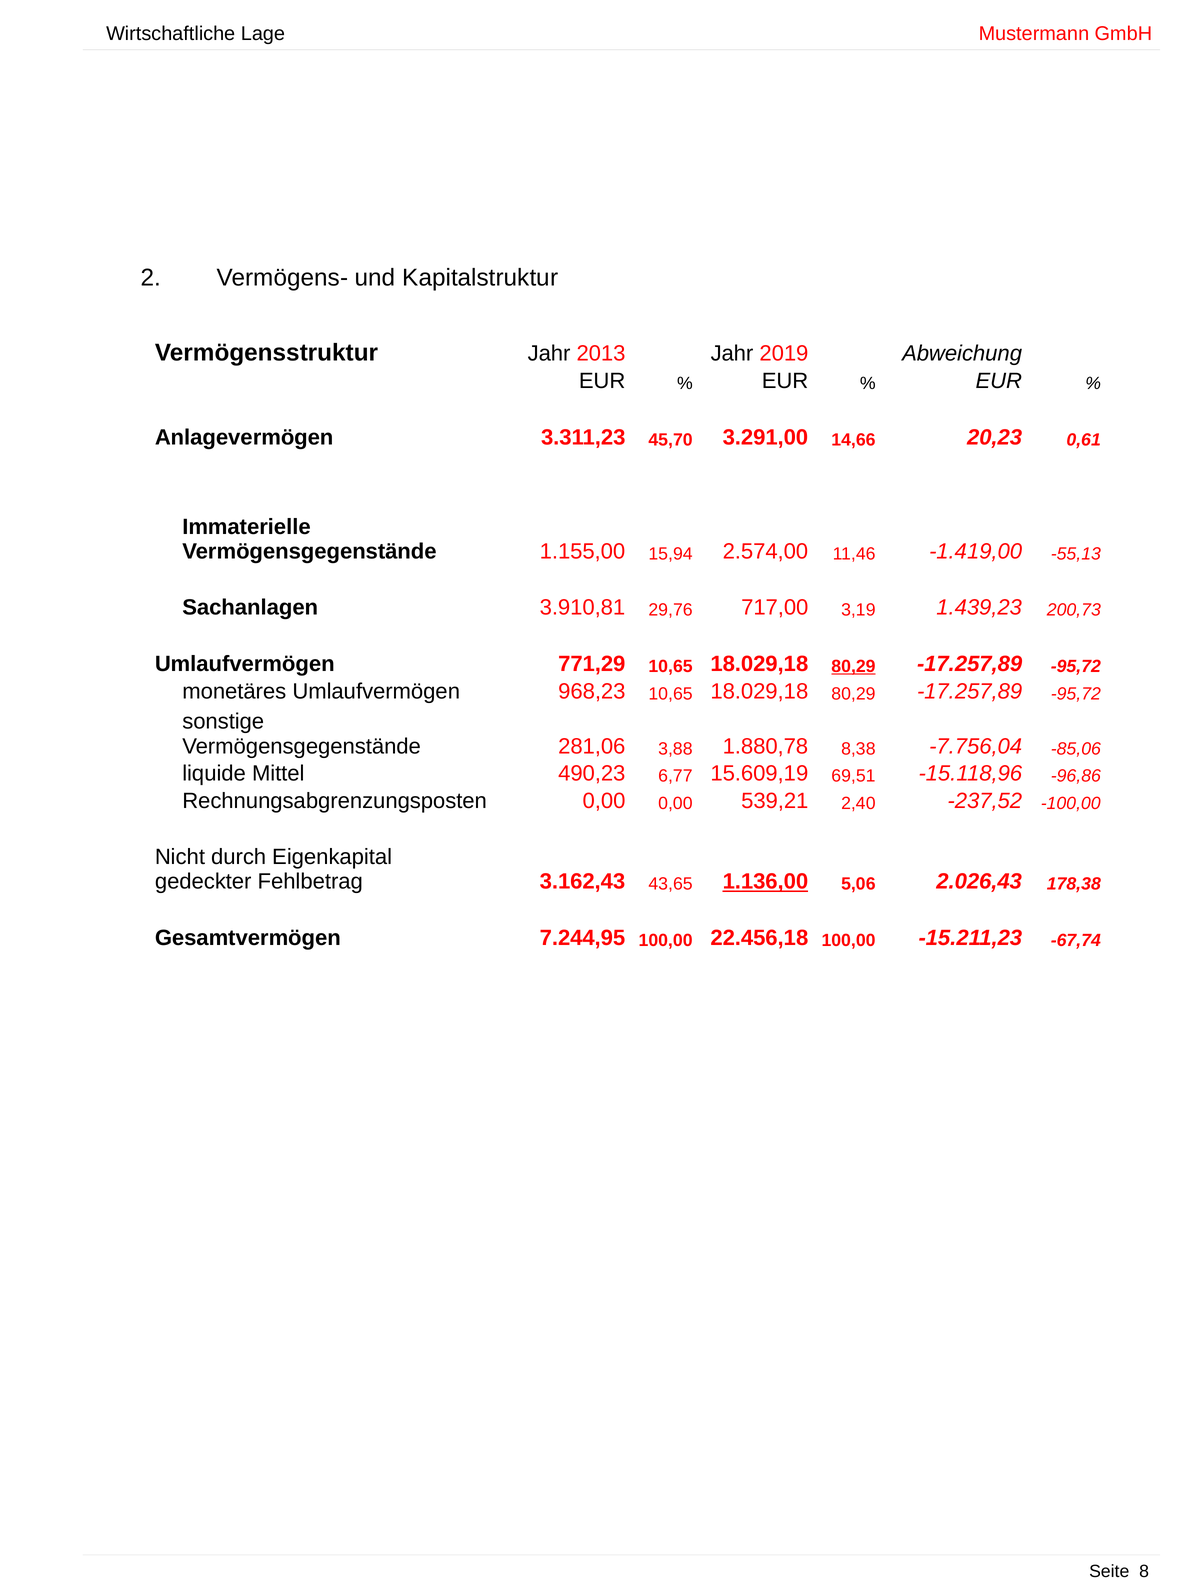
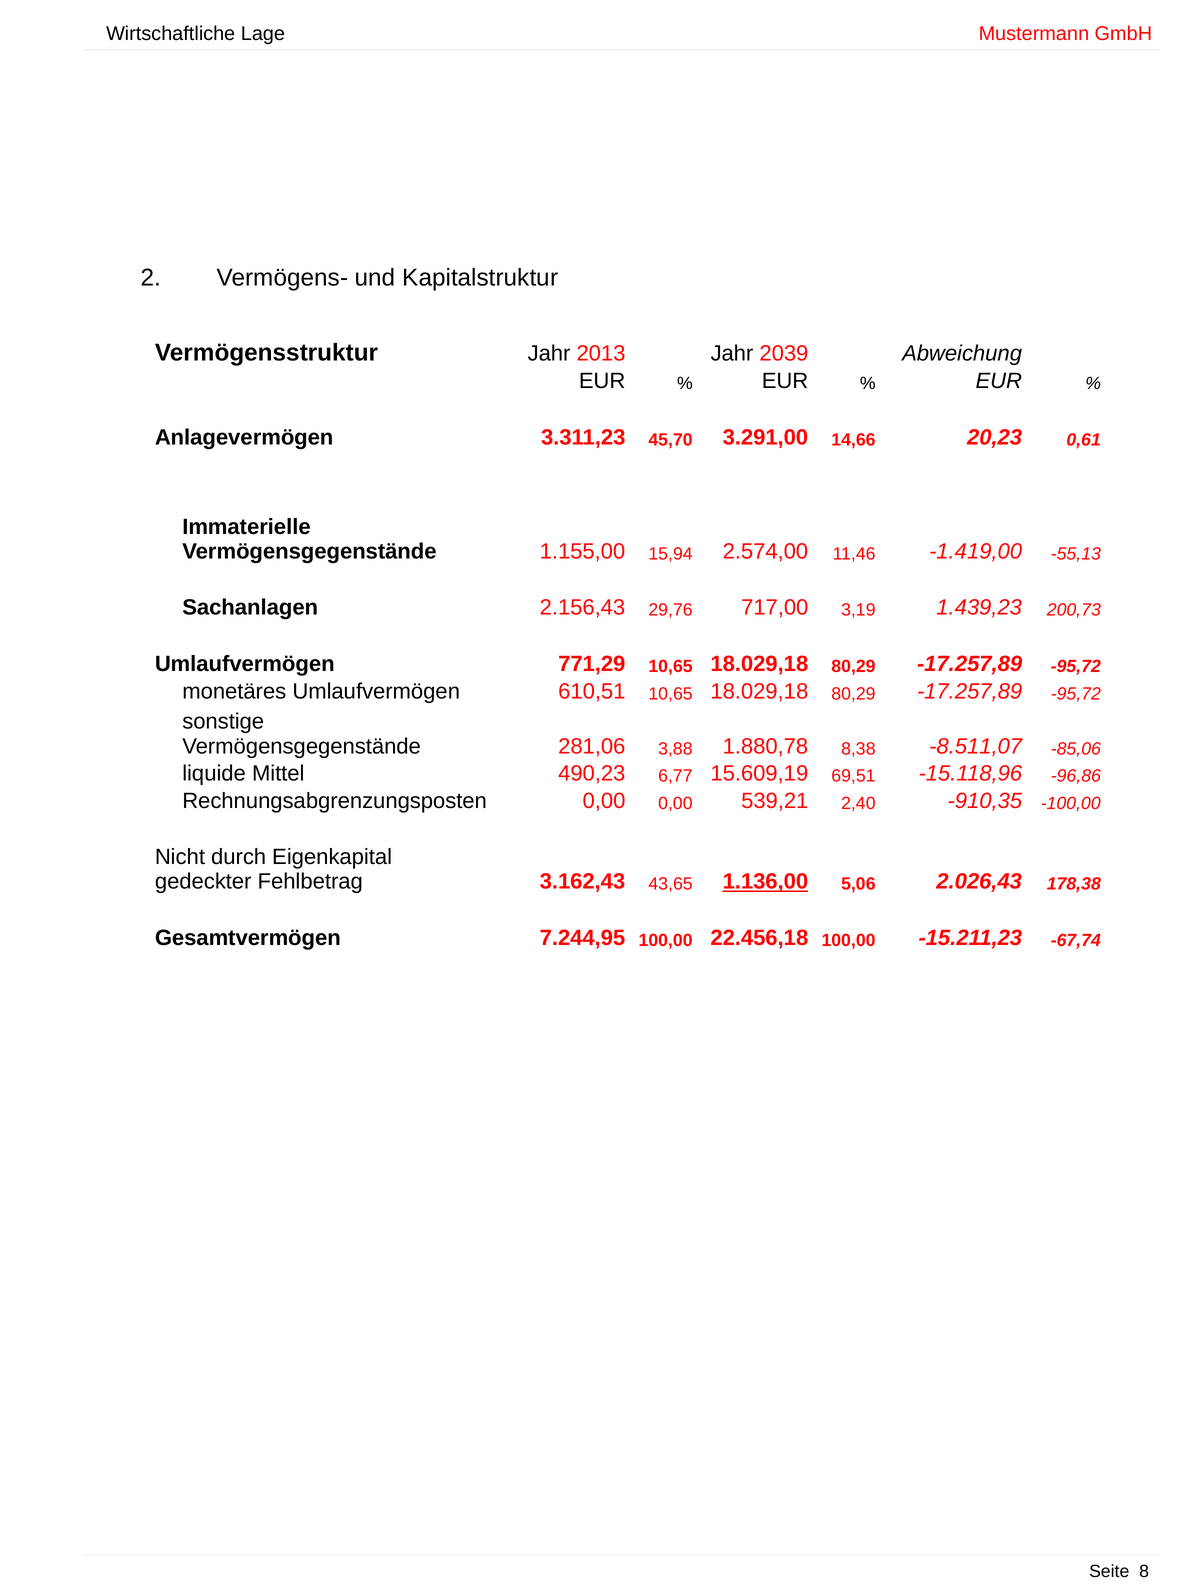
2019: 2019 -> 2039 (784, 354)
3.910,81: 3.910,81 -> 2.156,43 (582, 608)
80,29 underline: present -> none (853, 667)
968,23: 968,23 -> 610,51 (592, 692)
-7.756,04: -7.756,04 -> -8.511,07 (976, 747)
-237,52: -237,52 -> -910,35 (985, 801)
